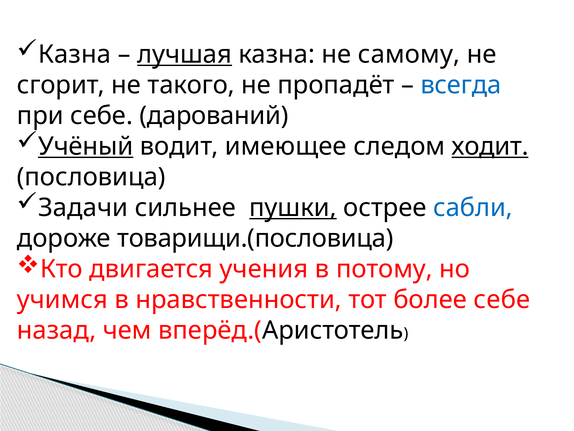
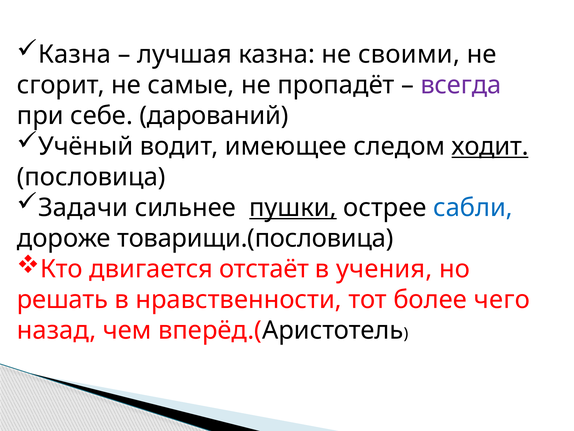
лучшая underline: present -> none (185, 54)
самому: самому -> своими (409, 54)
такого: такого -> самые (191, 85)
всегда colour: blue -> purple (461, 85)
Учёный underline: present -> none (86, 146)
учения: учения -> отстаёт (264, 269)
потому: потому -> учения (384, 269)
учимся: учимся -> решать (62, 299)
более себе: себе -> чего (502, 299)
